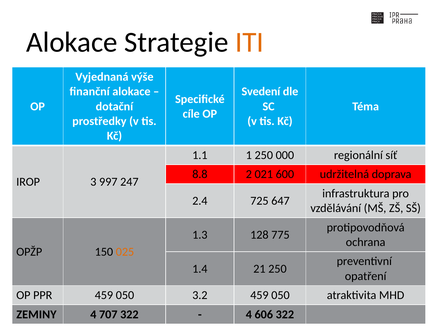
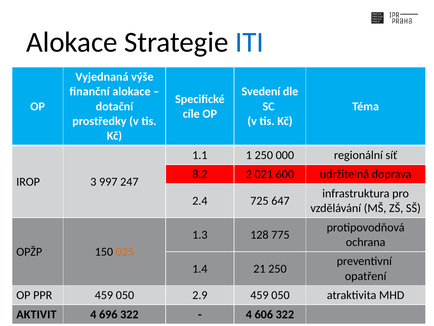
ITI colour: orange -> blue (249, 42)
8.8: 8.8 -> 8.2 (200, 174)
3.2: 3.2 -> 2.9 (200, 295)
ZEMINY: ZEMINY -> AKTIVIT (36, 314)
707: 707 -> 696 (108, 314)
